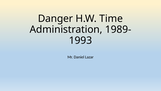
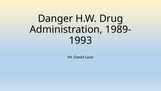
Time: Time -> Drug (111, 19)
